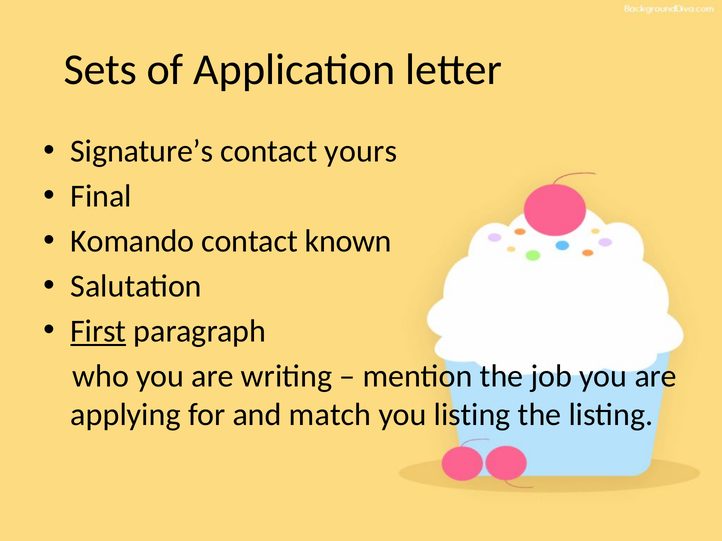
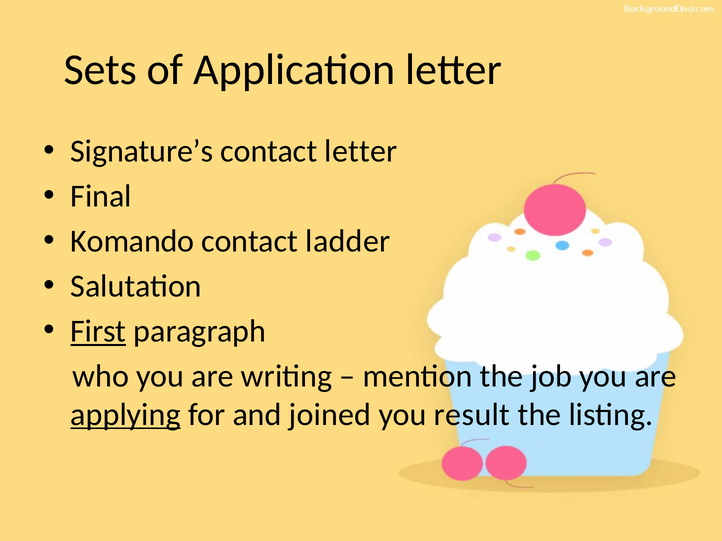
contact yours: yours -> letter (361, 151)
known: known -> ladder (348, 241)
applying underline: none -> present (126, 415)
match: match -> joined (330, 415)
you listing: listing -> result (472, 415)
